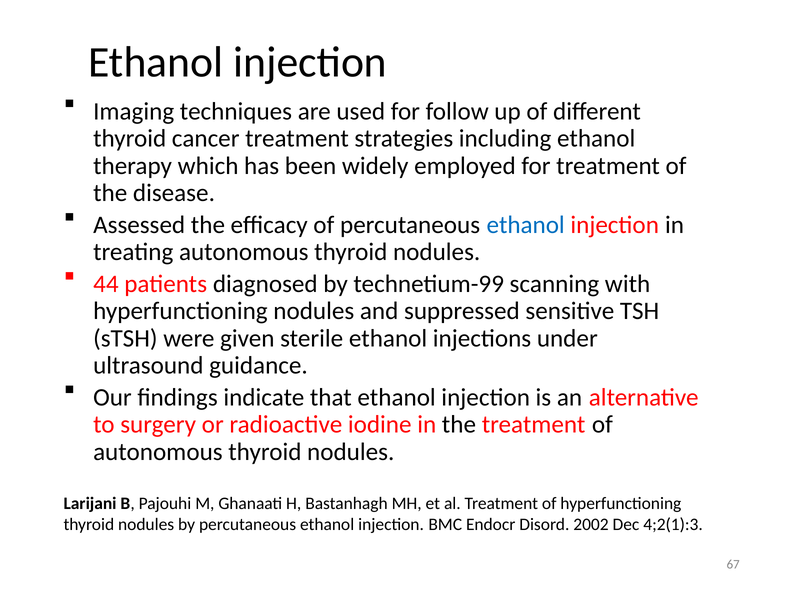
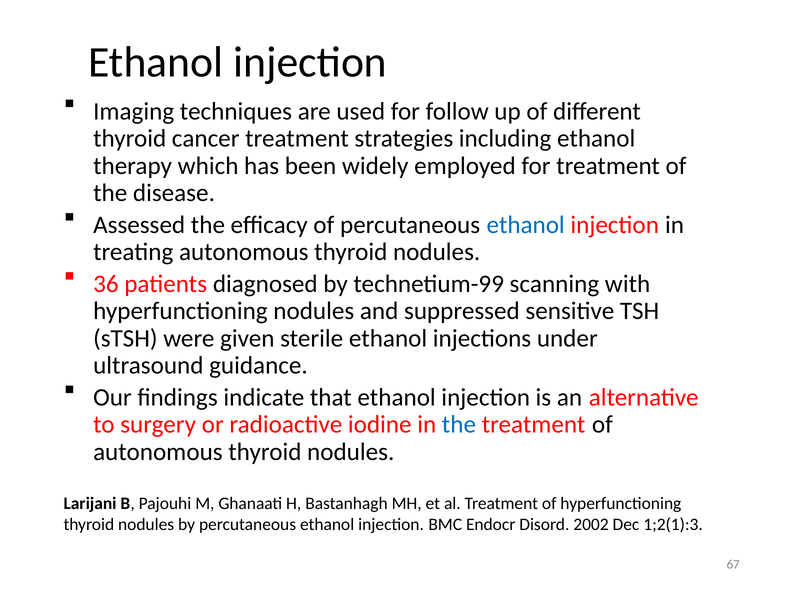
44: 44 -> 36 (106, 284)
the colour: black -> blue (459, 424)
4;2(1):3: 4;2(1):3 -> 1;2(1):3 (673, 524)
